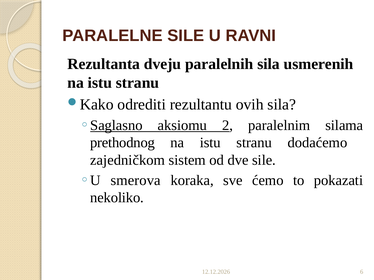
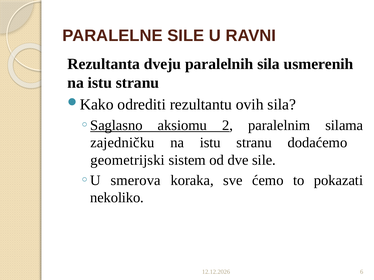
prethodnog: prethodnog -> zajedničku (122, 143)
zajedničkom: zajedničkom -> geometrijski (128, 160)
